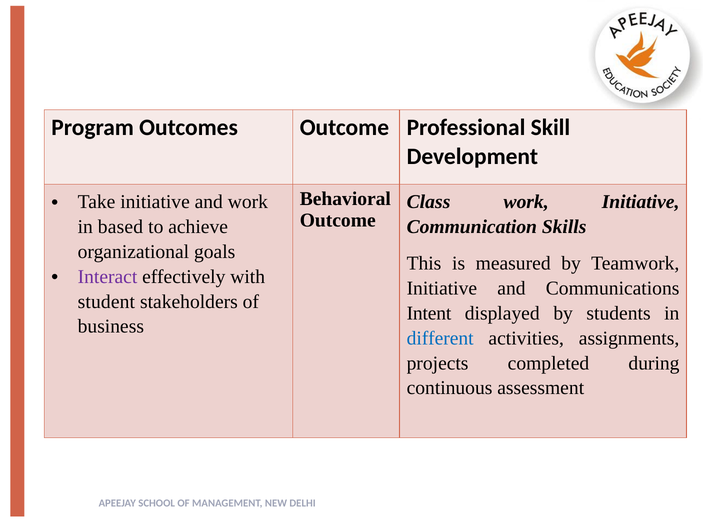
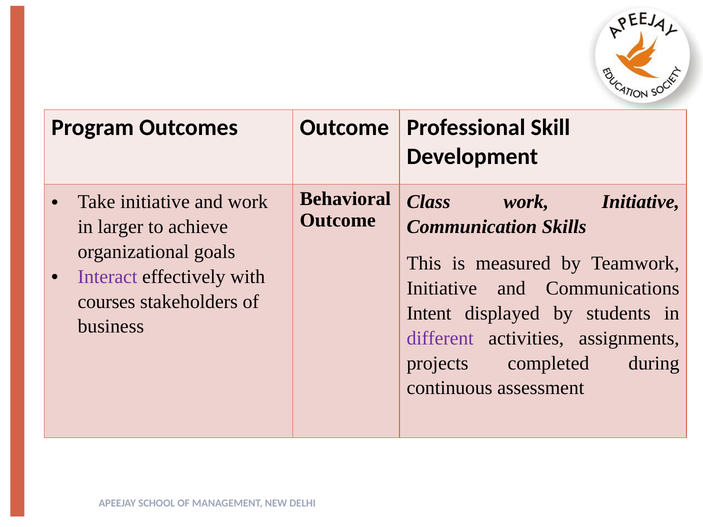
based: based -> larger (121, 227)
student: student -> courses (107, 302)
different colour: blue -> purple (440, 338)
